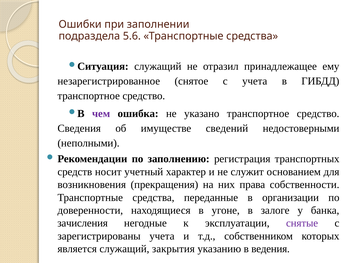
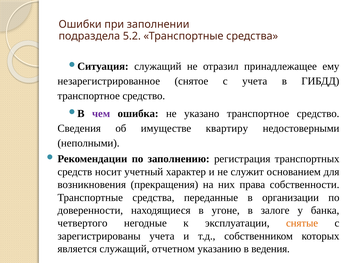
5.6: 5.6 -> 5.2 (132, 36)
сведений: сведений -> квартиру (227, 128)
зачисления: зачисления -> четвертого (82, 223)
снятые colour: purple -> orange (302, 223)
закрытия: закрытия -> отчетном (173, 249)
